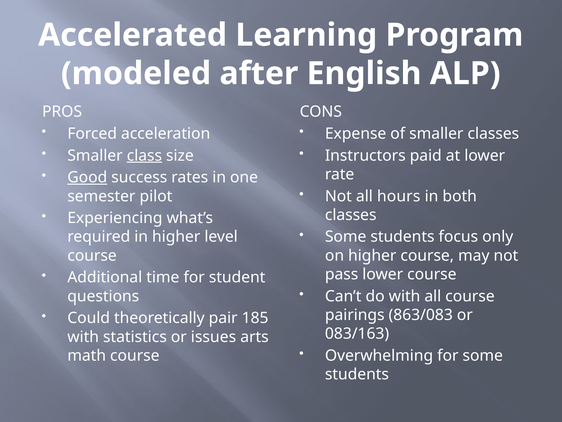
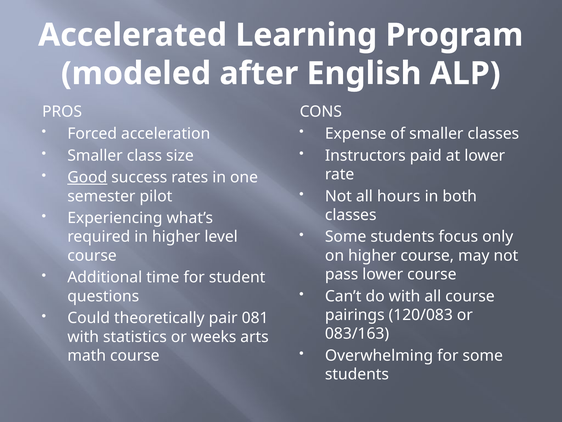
class underline: present -> none (144, 155)
863/083: 863/083 -> 120/083 (421, 315)
185: 185 -> 081 (255, 318)
issues: issues -> weeks (214, 336)
